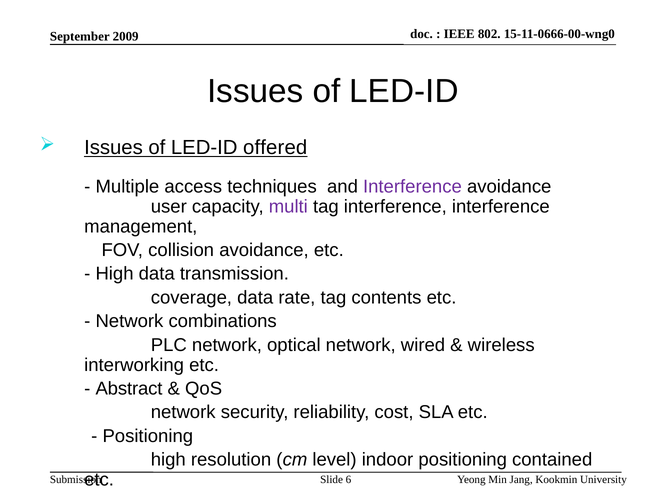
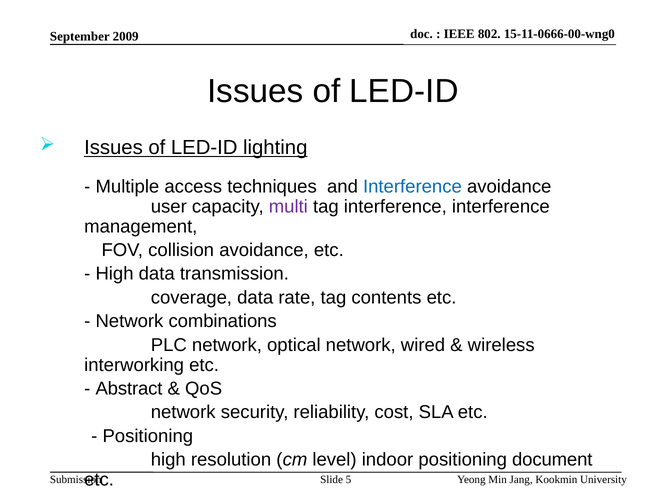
offered: offered -> lighting (275, 147)
Interference colour: purple -> blue (412, 186)
contained: contained -> document (552, 459)
6: 6 -> 5 (349, 479)
